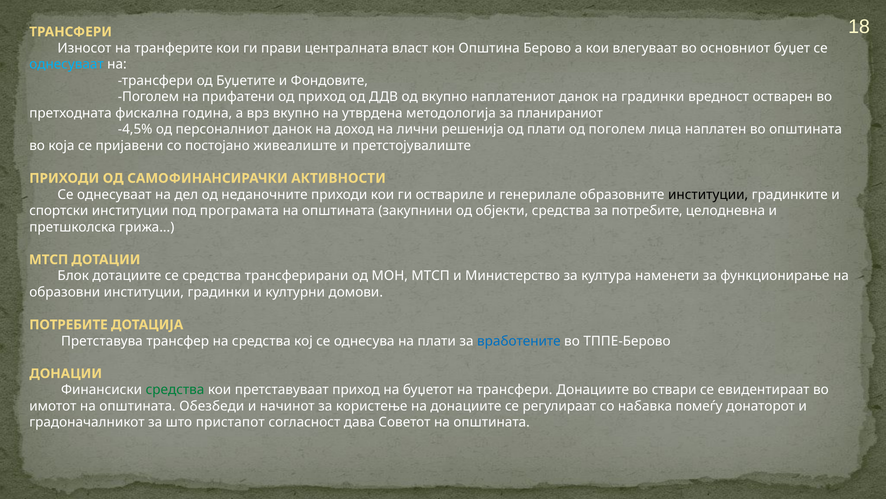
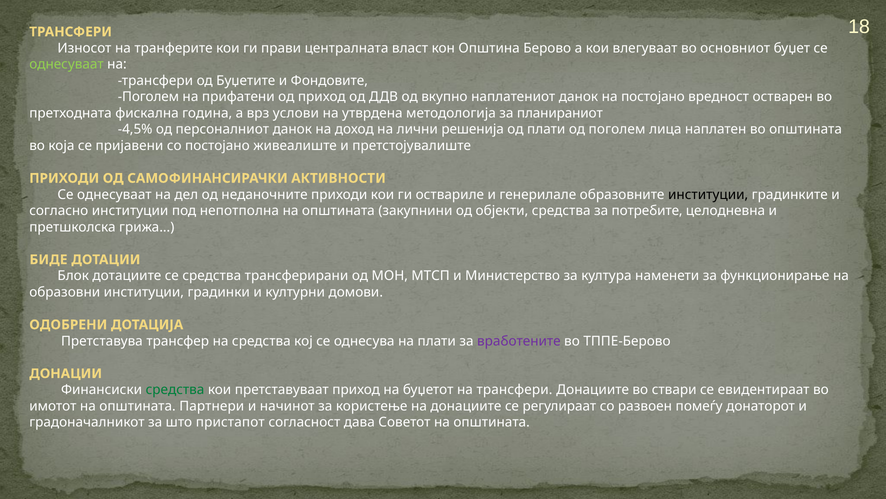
однесуваат colour: light blue -> light green (67, 64)
на градинки: градинки -> постојано (653, 97)
врз вкупно: вкупно -> услови (296, 113)
спортски: спортски -> согласно (59, 211)
програмата: програмата -> непотполна (239, 211)
МТСП: МТСП -> БИДЕ (48, 259)
ПОТРЕБИТЕ: ПОТРЕБИТЕ -> ОДОБРЕНИ (68, 324)
вработените colour: blue -> purple (519, 341)
Обезбеди: Обезбеди -> Партнери (212, 406)
набавка: набавка -> развоен (645, 406)
